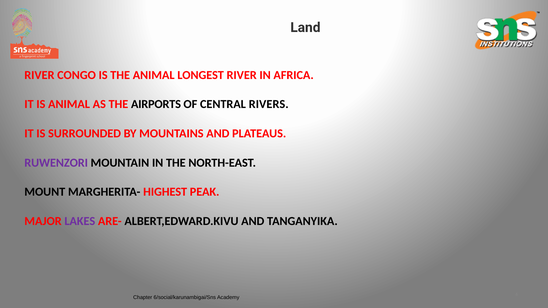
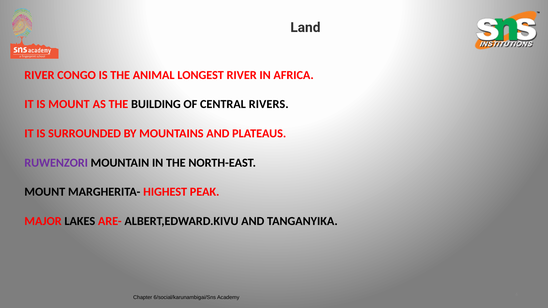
IS ANIMAL: ANIMAL -> MOUNT (69, 104)
AIRPORTS: AIRPORTS -> BUILDING (156, 104)
LAKES colour: purple -> black (80, 221)
